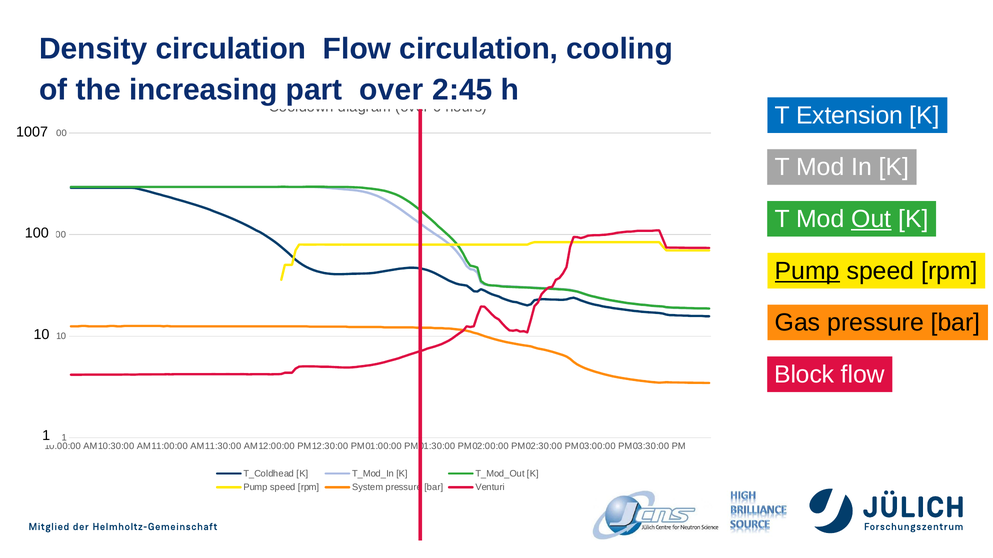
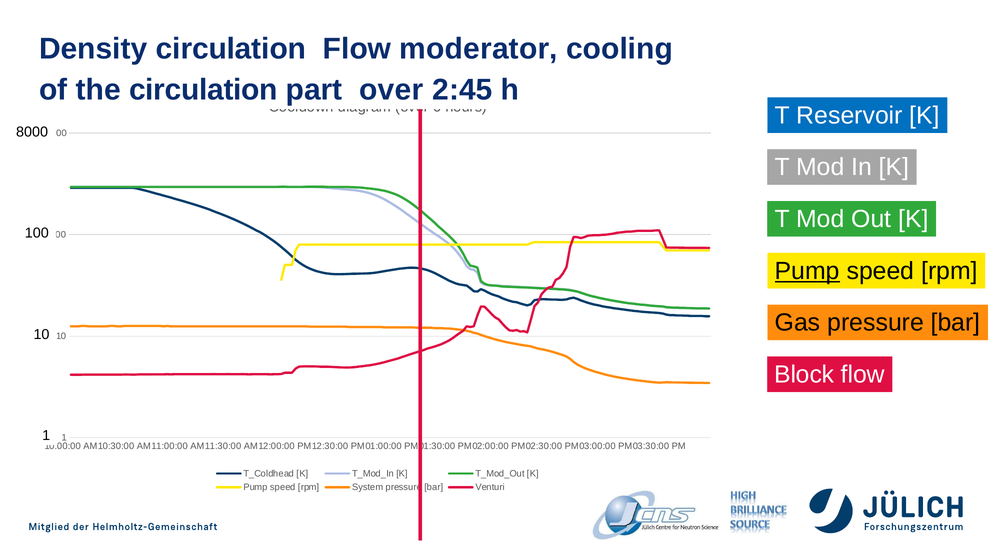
Flow circulation: circulation -> moderator (479, 49)
the increasing: increasing -> circulation (203, 90)
Extension: Extension -> Reservoir (849, 116)
1007: 1007 -> 8000 (32, 132)
Out underline: present -> none (871, 219)
